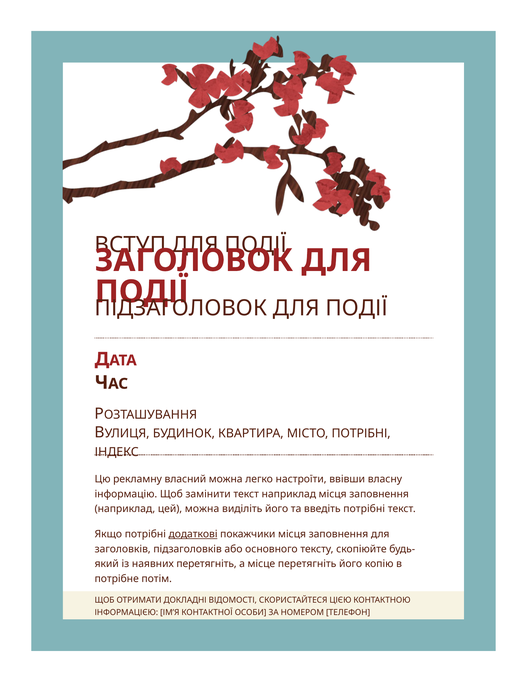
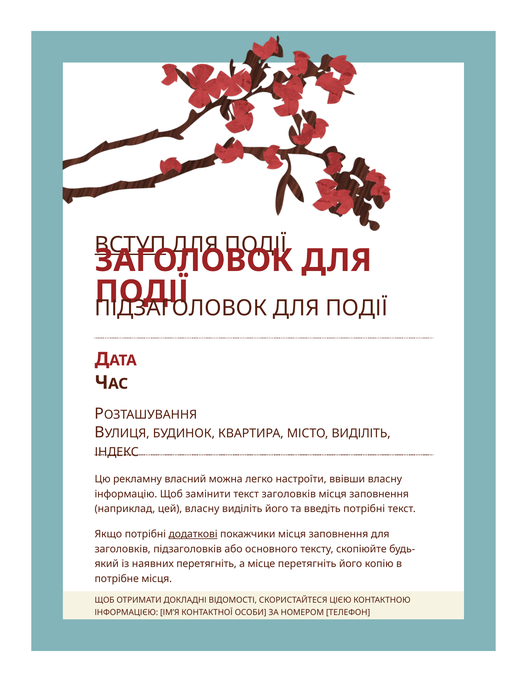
ВСТУП underline: none -> present (130, 245)
МІСТО ПОТРІБНІ: ПОТРІБНІ -> ВИДІЛІТЬ (361, 433)
текст наприклад: наприклад -> заголовків (289, 494)
цей можна: можна -> власну (202, 509)
потрібне потім: потім -> місця (157, 579)
